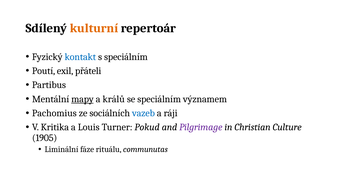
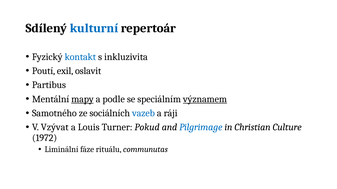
kulturní colour: orange -> blue (94, 28)
s speciálním: speciálním -> inkluzivita (126, 57)
přáteli: přáteli -> oslavit (88, 71)
králů: králů -> podle (114, 99)
významem underline: none -> present (205, 99)
Pachomius: Pachomius -> Samotného (54, 113)
Kritika: Kritika -> Vzývat (55, 128)
Pilgrimage colour: purple -> blue (201, 128)
1905: 1905 -> 1972 (45, 138)
